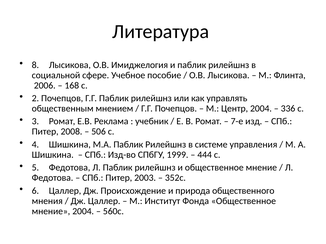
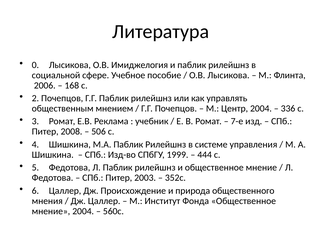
8: 8 -> 0 (35, 65)
